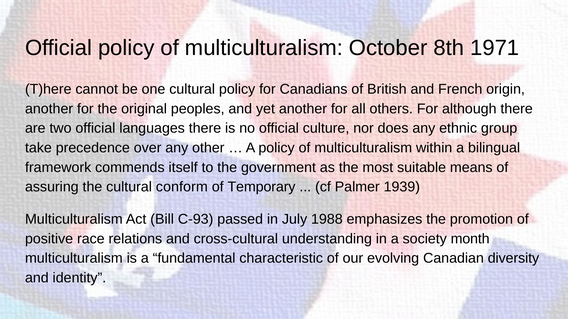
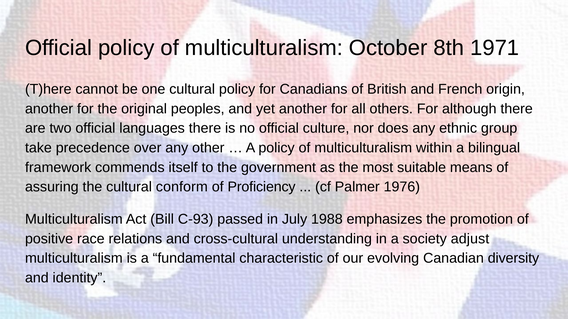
Temporary: Temporary -> Proficiency (262, 187)
1939: 1939 -> 1976 (402, 187)
month: month -> adjust (470, 239)
